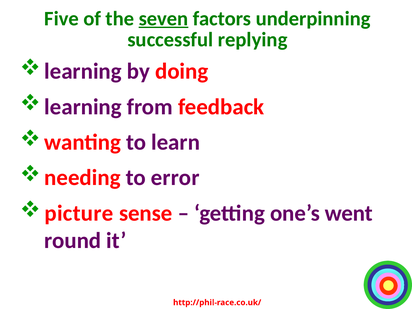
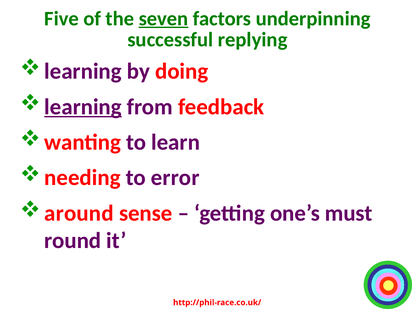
learning underline: none -> present (83, 107)
picture: picture -> around (79, 213)
went: went -> must (349, 213)
